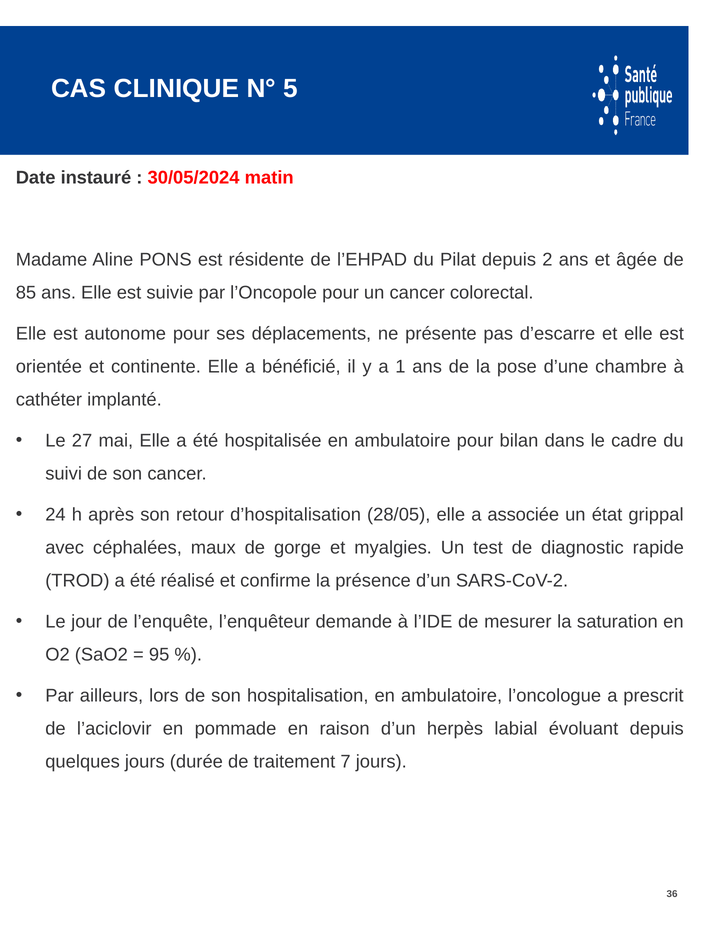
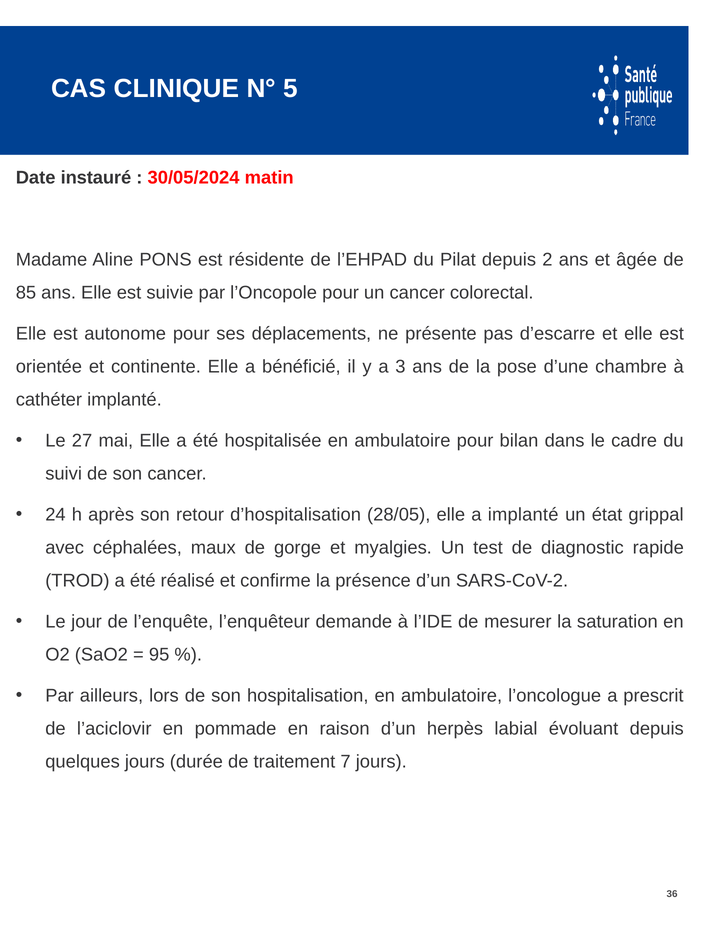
1: 1 -> 3 (400, 367)
a associée: associée -> implanté (523, 515)
